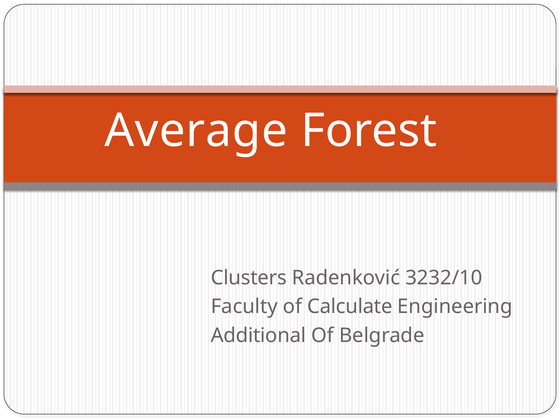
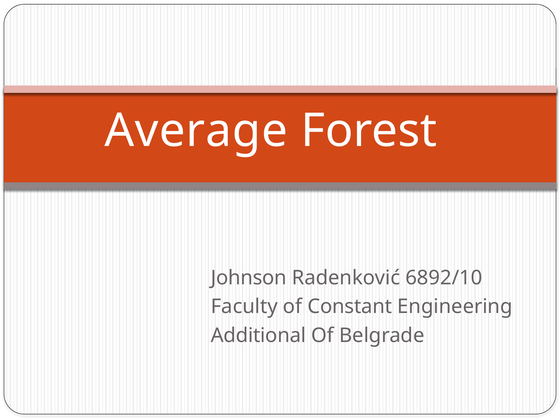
Clusters: Clusters -> Johnson (249, 278)
3232/10: 3232/10 -> 6892/10 (444, 278)
Calculate: Calculate -> Constant (350, 307)
